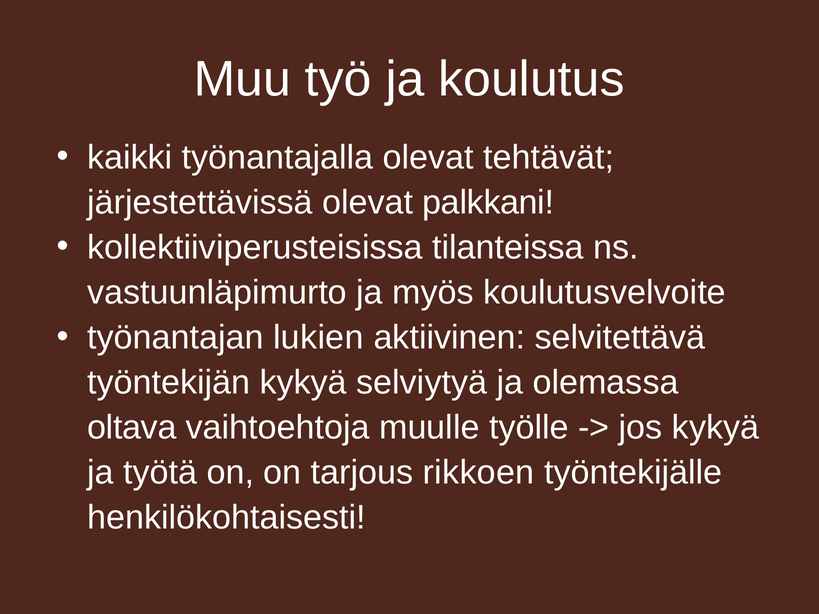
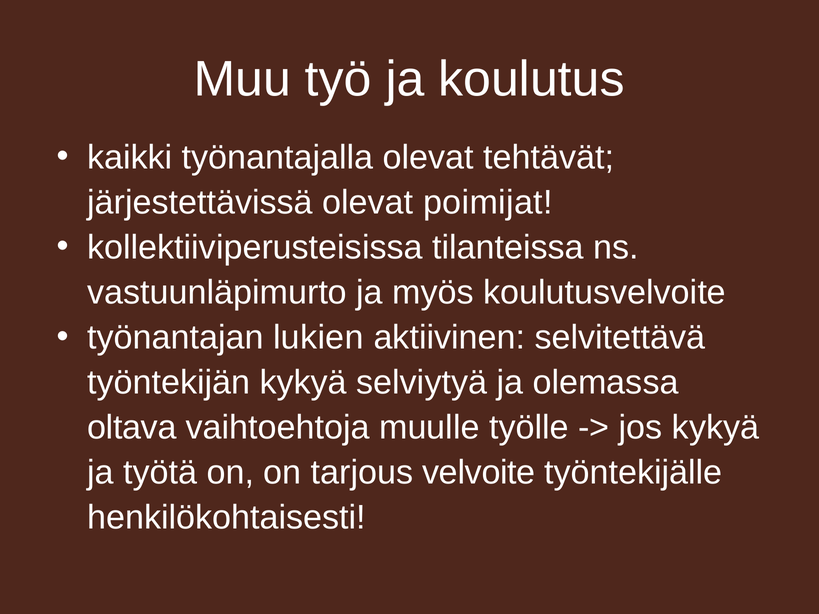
palkkani: palkkani -> poimijat (488, 203)
rikkoen: rikkoen -> velvoite (479, 473)
